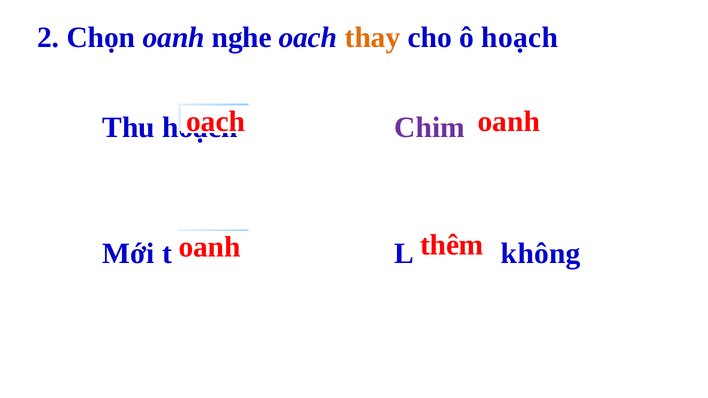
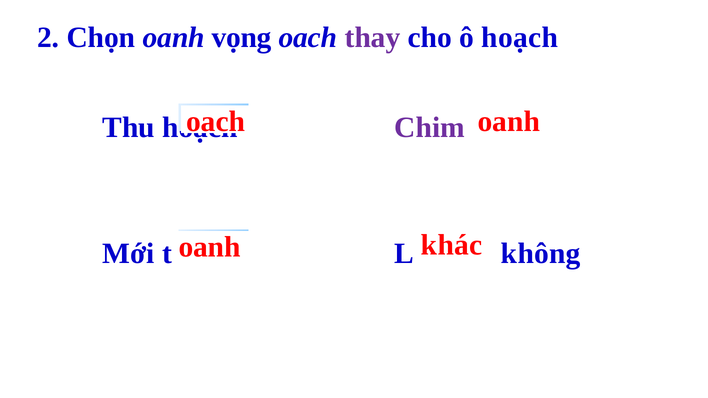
nghe: nghe -> vọng (242, 37)
thay colour: orange -> purple (373, 37)
thêm: thêm -> khác (452, 245)
